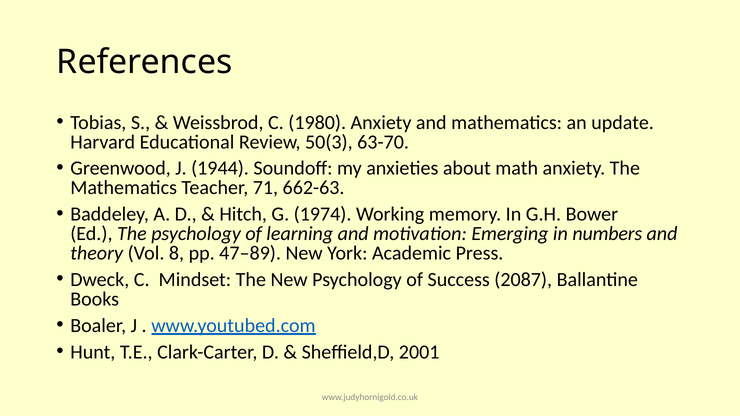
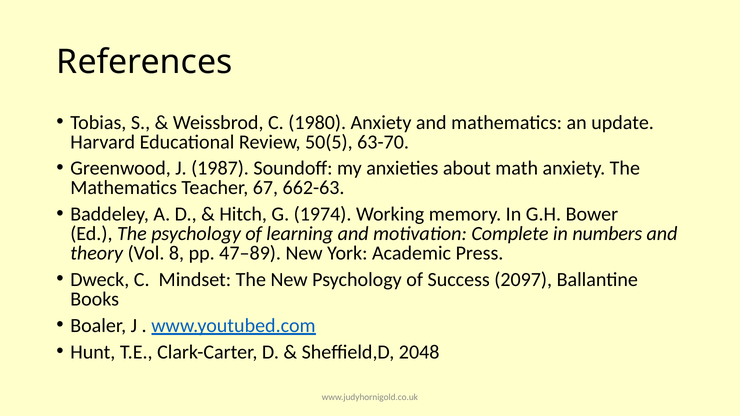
50(3: 50(3 -> 50(5 (329, 142)
1944: 1944 -> 1987 (220, 168)
71: 71 -> 67 (265, 188)
Emerging: Emerging -> Complete (510, 234)
2087: 2087 -> 2097 (523, 280)
2001: 2001 -> 2048 (419, 352)
